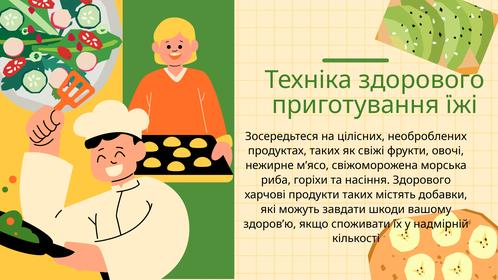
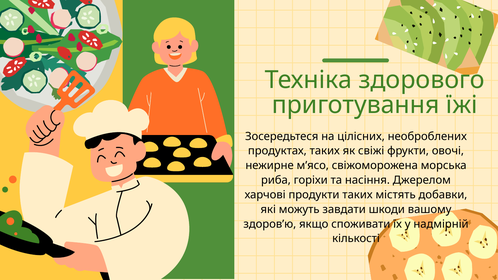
насіння Здорового: Здорового -> Джерелом (422, 180)
